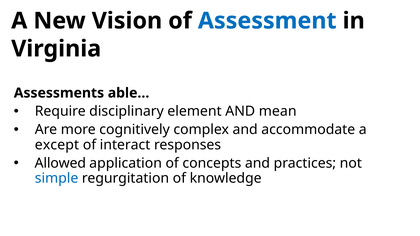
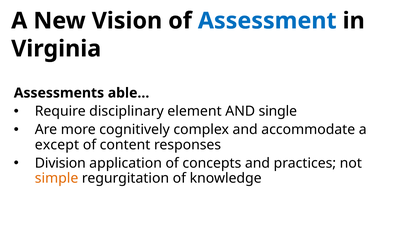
mean: mean -> single (278, 111)
interact: interact -> content (125, 145)
Allowed: Allowed -> Division (60, 163)
simple colour: blue -> orange (57, 178)
